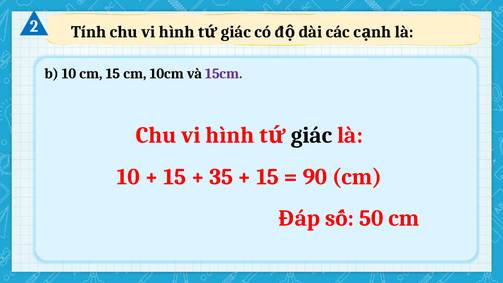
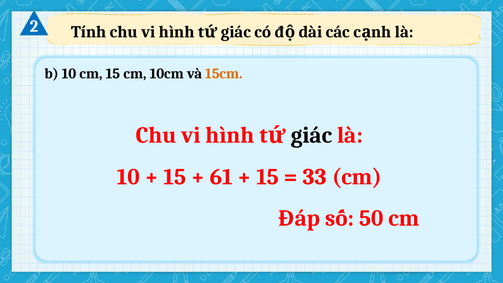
15cm colour: purple -> orange (224, 74)
35: 35 -> 61 (221, 177)
90: 90 -> 33 (315, 177)
